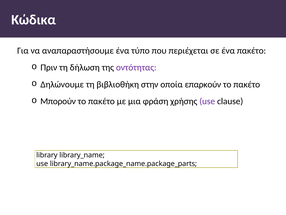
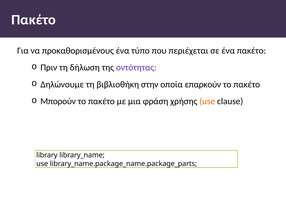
Κώδικα: Κώδικα -> Πακέτο (34, 20)
αναπαραστήσουµε: αναπαραστήσουµε -> προκαθορισµένους (78, 51)
use colour: purple -> orange (207, 101)
